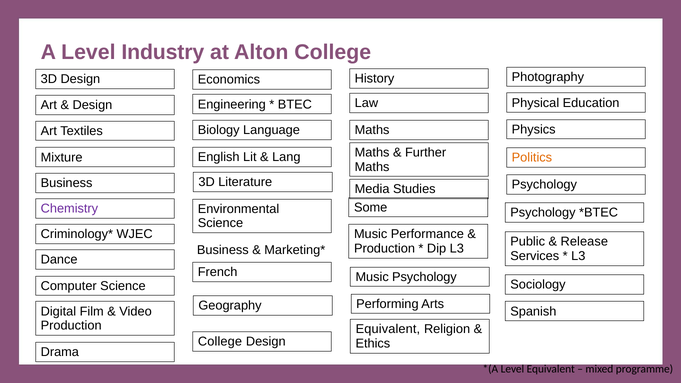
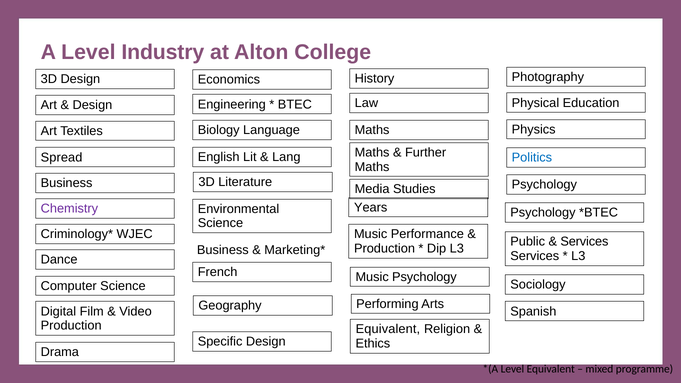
Mixture: Mixture -> Spread (62, 157)
Politics colour: orange -> blue (532, 158)
Some: Some -> Years (371, 207)
Release: Release -> Services (584, 242)
College: College -> Specific (220, 342)
